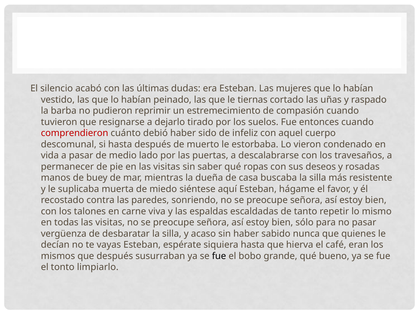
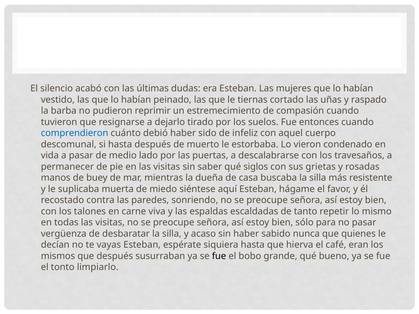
comprendieron colour: red -> blue (75, 133)
ropas: ropas -> siglos (256, 167)
deseos: deseos -> grietas (321, 167)
